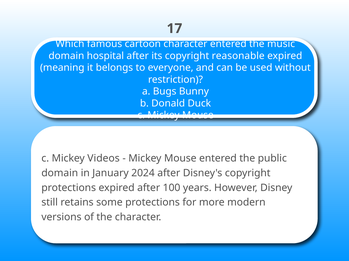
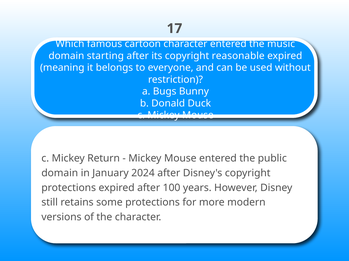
hospital: hospital -> starting (105, 56)
Videos: Videos -> Return (104, 159)
